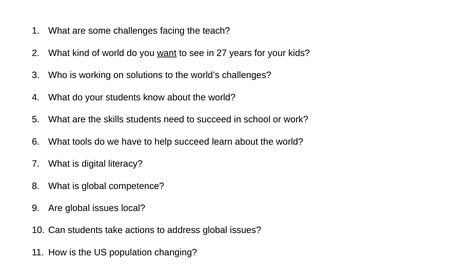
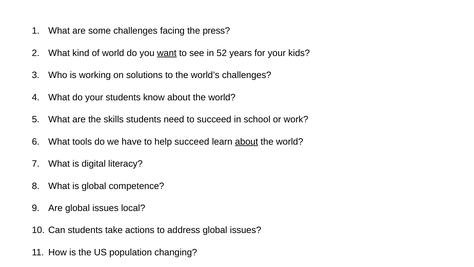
teach: teach -> press (216, 31)
27: 27 -> 52 (222, 53)
about underline: none -> present (247, 141)
